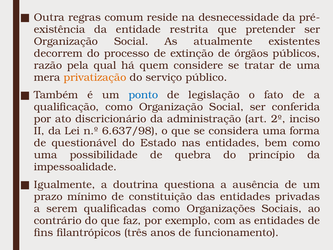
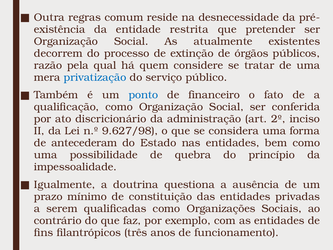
privatização colour: orange -> blue (95, 77)
legislação: legislação -> financeiro (214, 95)
6.637/98: 6.637/98 -> 9.627/98 (130, 131)
questionável: questionável -> antecederam (84, 143)
